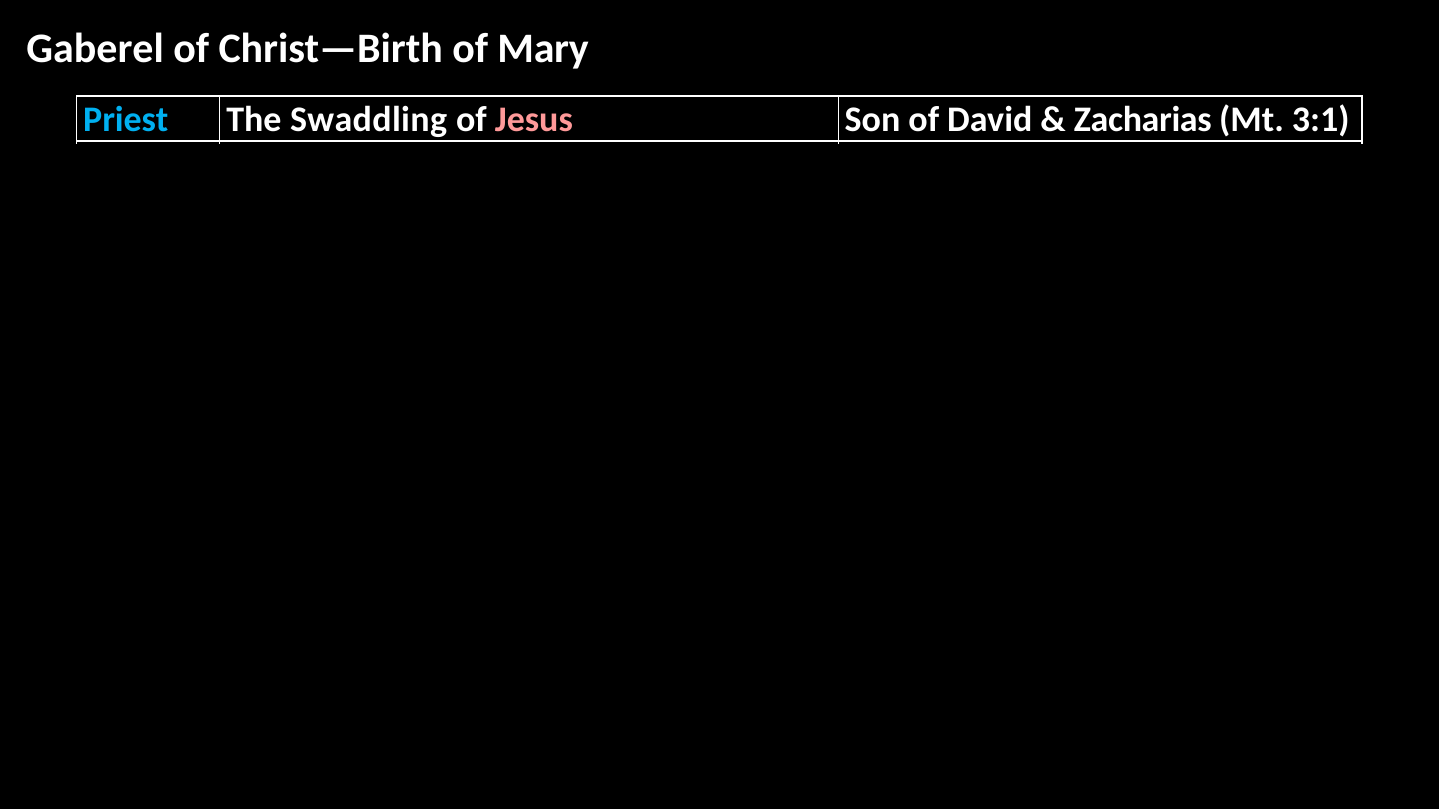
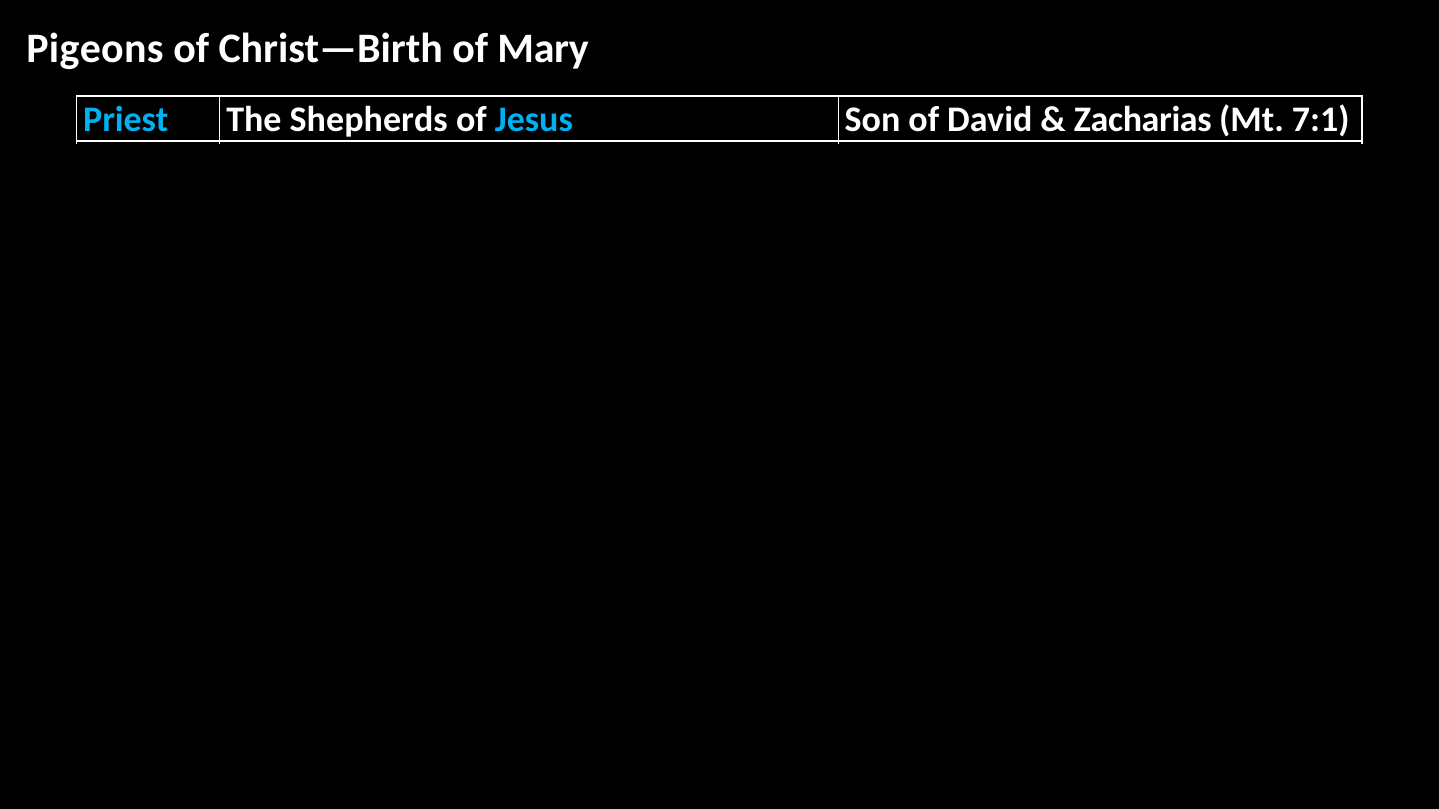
Gaberel: Gaberel -> Pigeons (95, 49)
Swaddling: Swaddling -> Shepherds (369, 120)
Jesus colour: pink -> light blue (534, 120)
3:1: 3:1 -> 7:1 (1321, 120)
